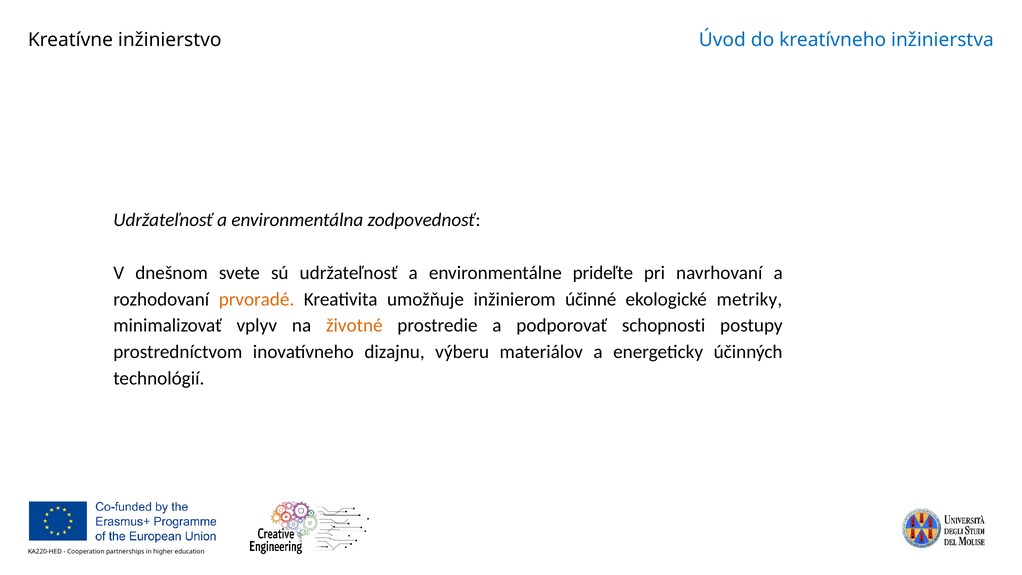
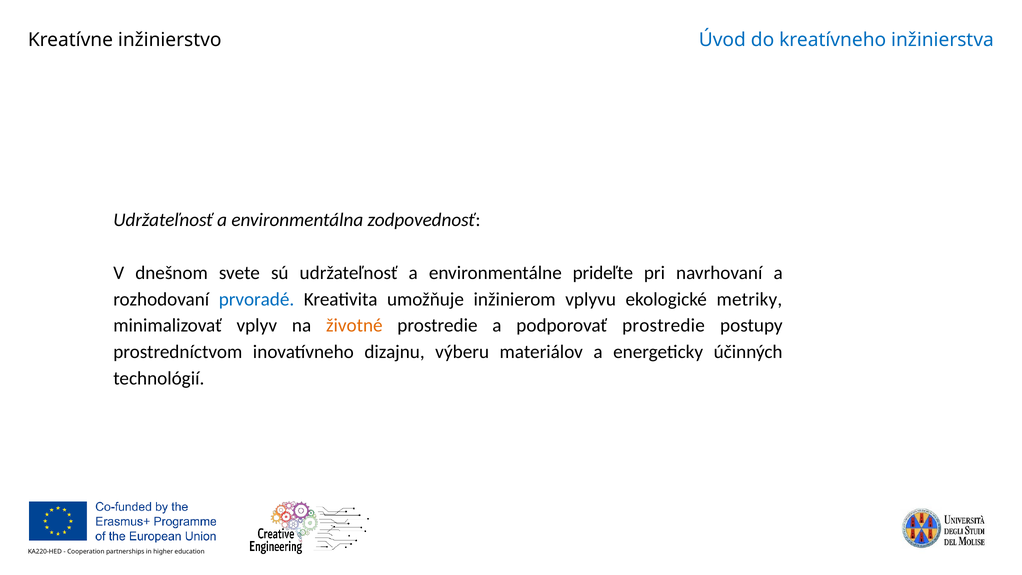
prvoradé colour: orange -> blue (256, 299)
účinné: účinné -> vplyvu (591, 299)
podporovať schopnosti: schopnosti -> prostredie (663, 326)
